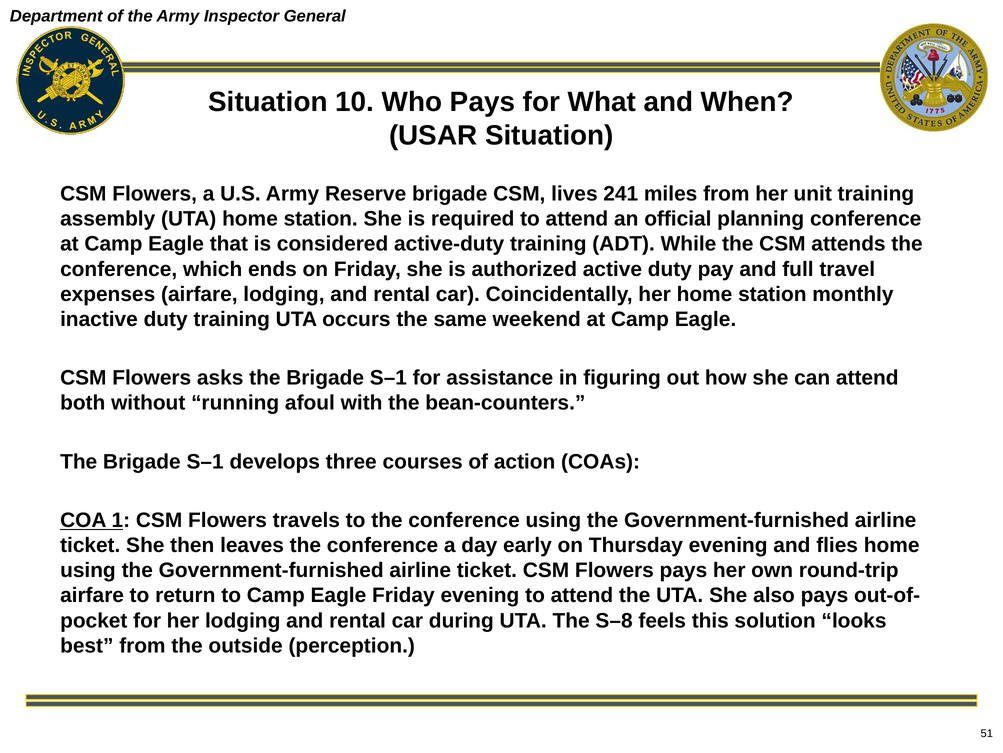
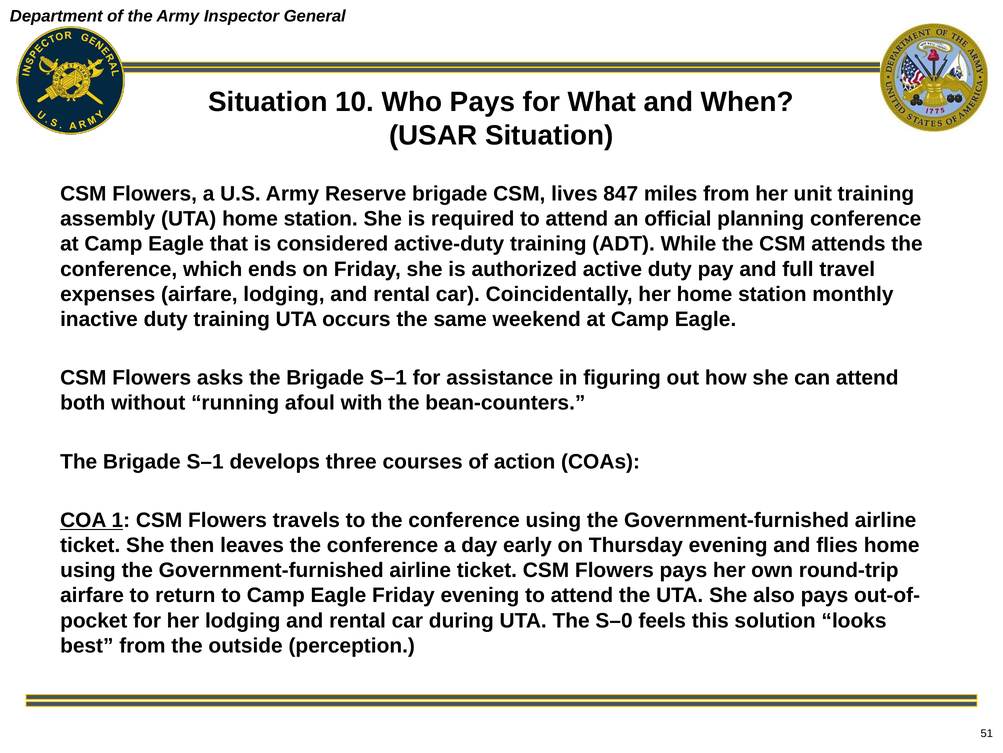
241: 241 -> 847 (621, 194)
S–8: S–8 -> S–0 (614, 620)
